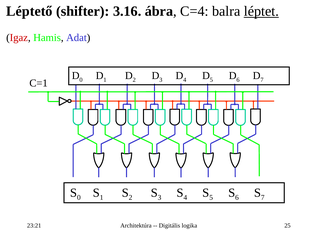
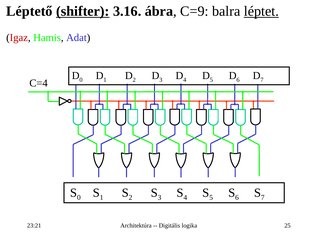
shifter underline: none -> present (83, 11)
C=4: C=4 -> C=9 (194, 11)
C=1: C=1 -> C=4 (39, 83)
